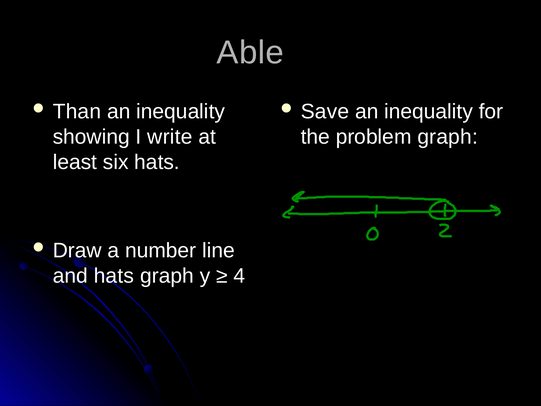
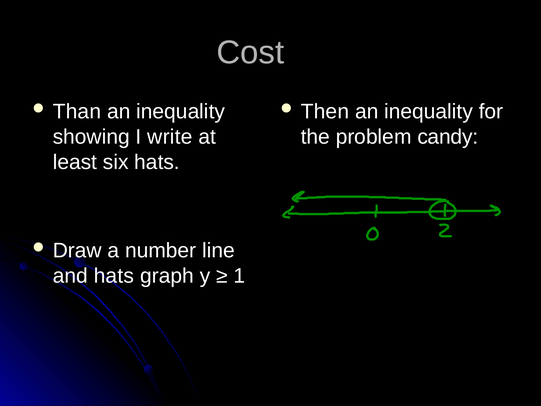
Able: Able -> Cost (250, 52)
Save: Save -> Then (325, 111)
problem graph: graph -> candy (448, 137)
4: 4 -> 1 (239, 276)
